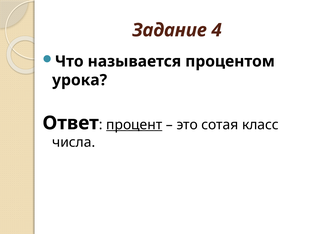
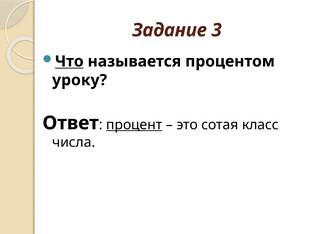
4: 4 -> 3 (217, 30)
Что underline: none -> present (69, 61)
урока: урока -> уроку (80, 80)
